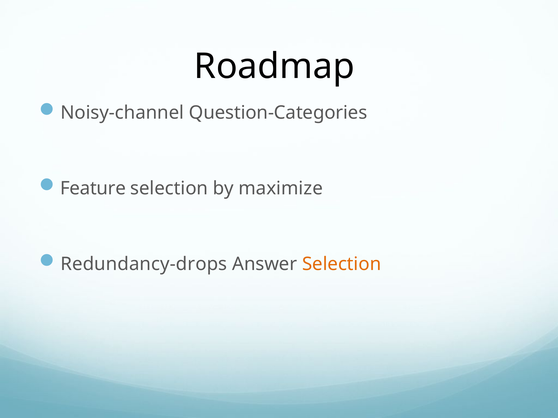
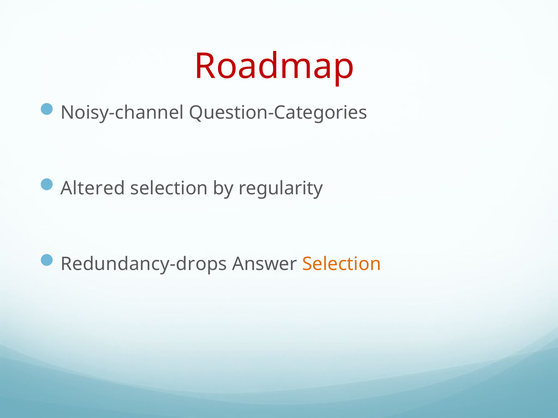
Roadmap colour: black -> red (274, 66)
Feature: Feature -> Altered (93, 189)
maximize: maximize -> regularity (281, 189)
